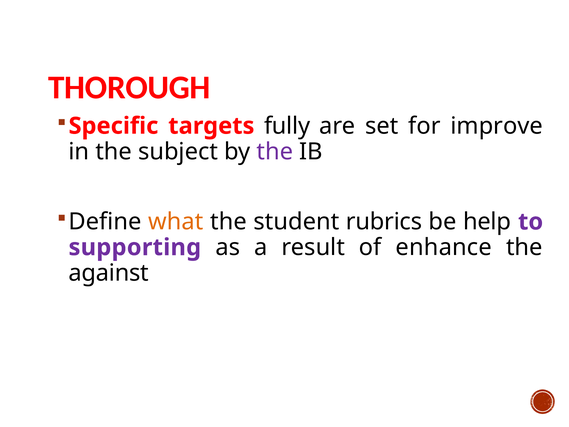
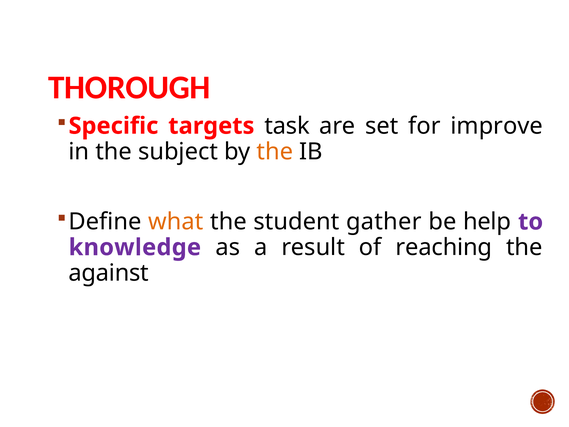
fully: fully -> task (287, 126)
the colour: purple -> orange (275, 151)
rubrics: rubrics -> gather (384, 222)
supporting: supporting -> knowledge (135, 247)
enhance: enhance -> reaching (444, 247)
